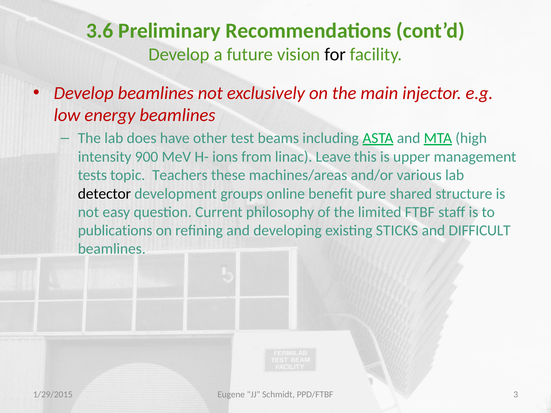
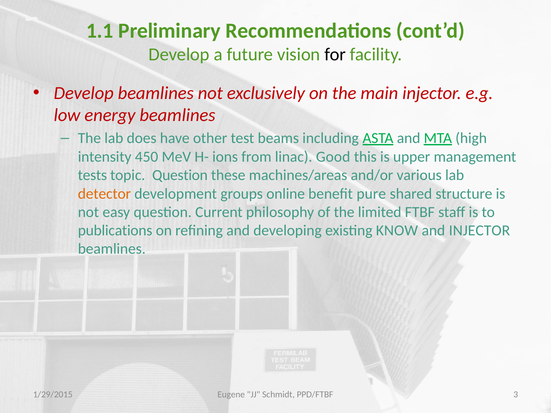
3.6: 3.6 -> 1.1 (100, 31)
900: 900 -> 450 (147, 157)
Leave: Leave -> Good (333, 157)
topic Teachers: Teachers -> Question (180, 175)
detector colour: black -> orange (104, 194)
STICKS: STICKS -> KNOW (397, 231)
and DIFFICULT: DIFFICULT -> INJECTOR (479, 231)
